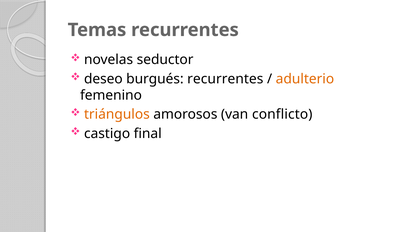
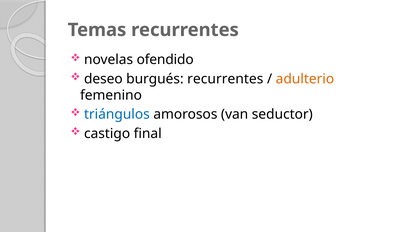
seductor: seductor -> ofendido (165, 60)
triángulos colour: orange -> blue (117, 114)
conflicto: conflicto -> seductor (282, 114)
